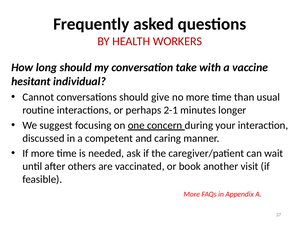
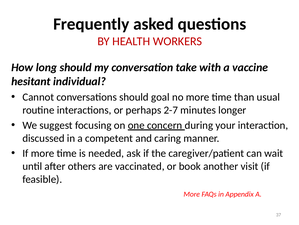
give: give -> goal (160, 97)
2-1: 2-1 -> 2-7 (171, 110)
